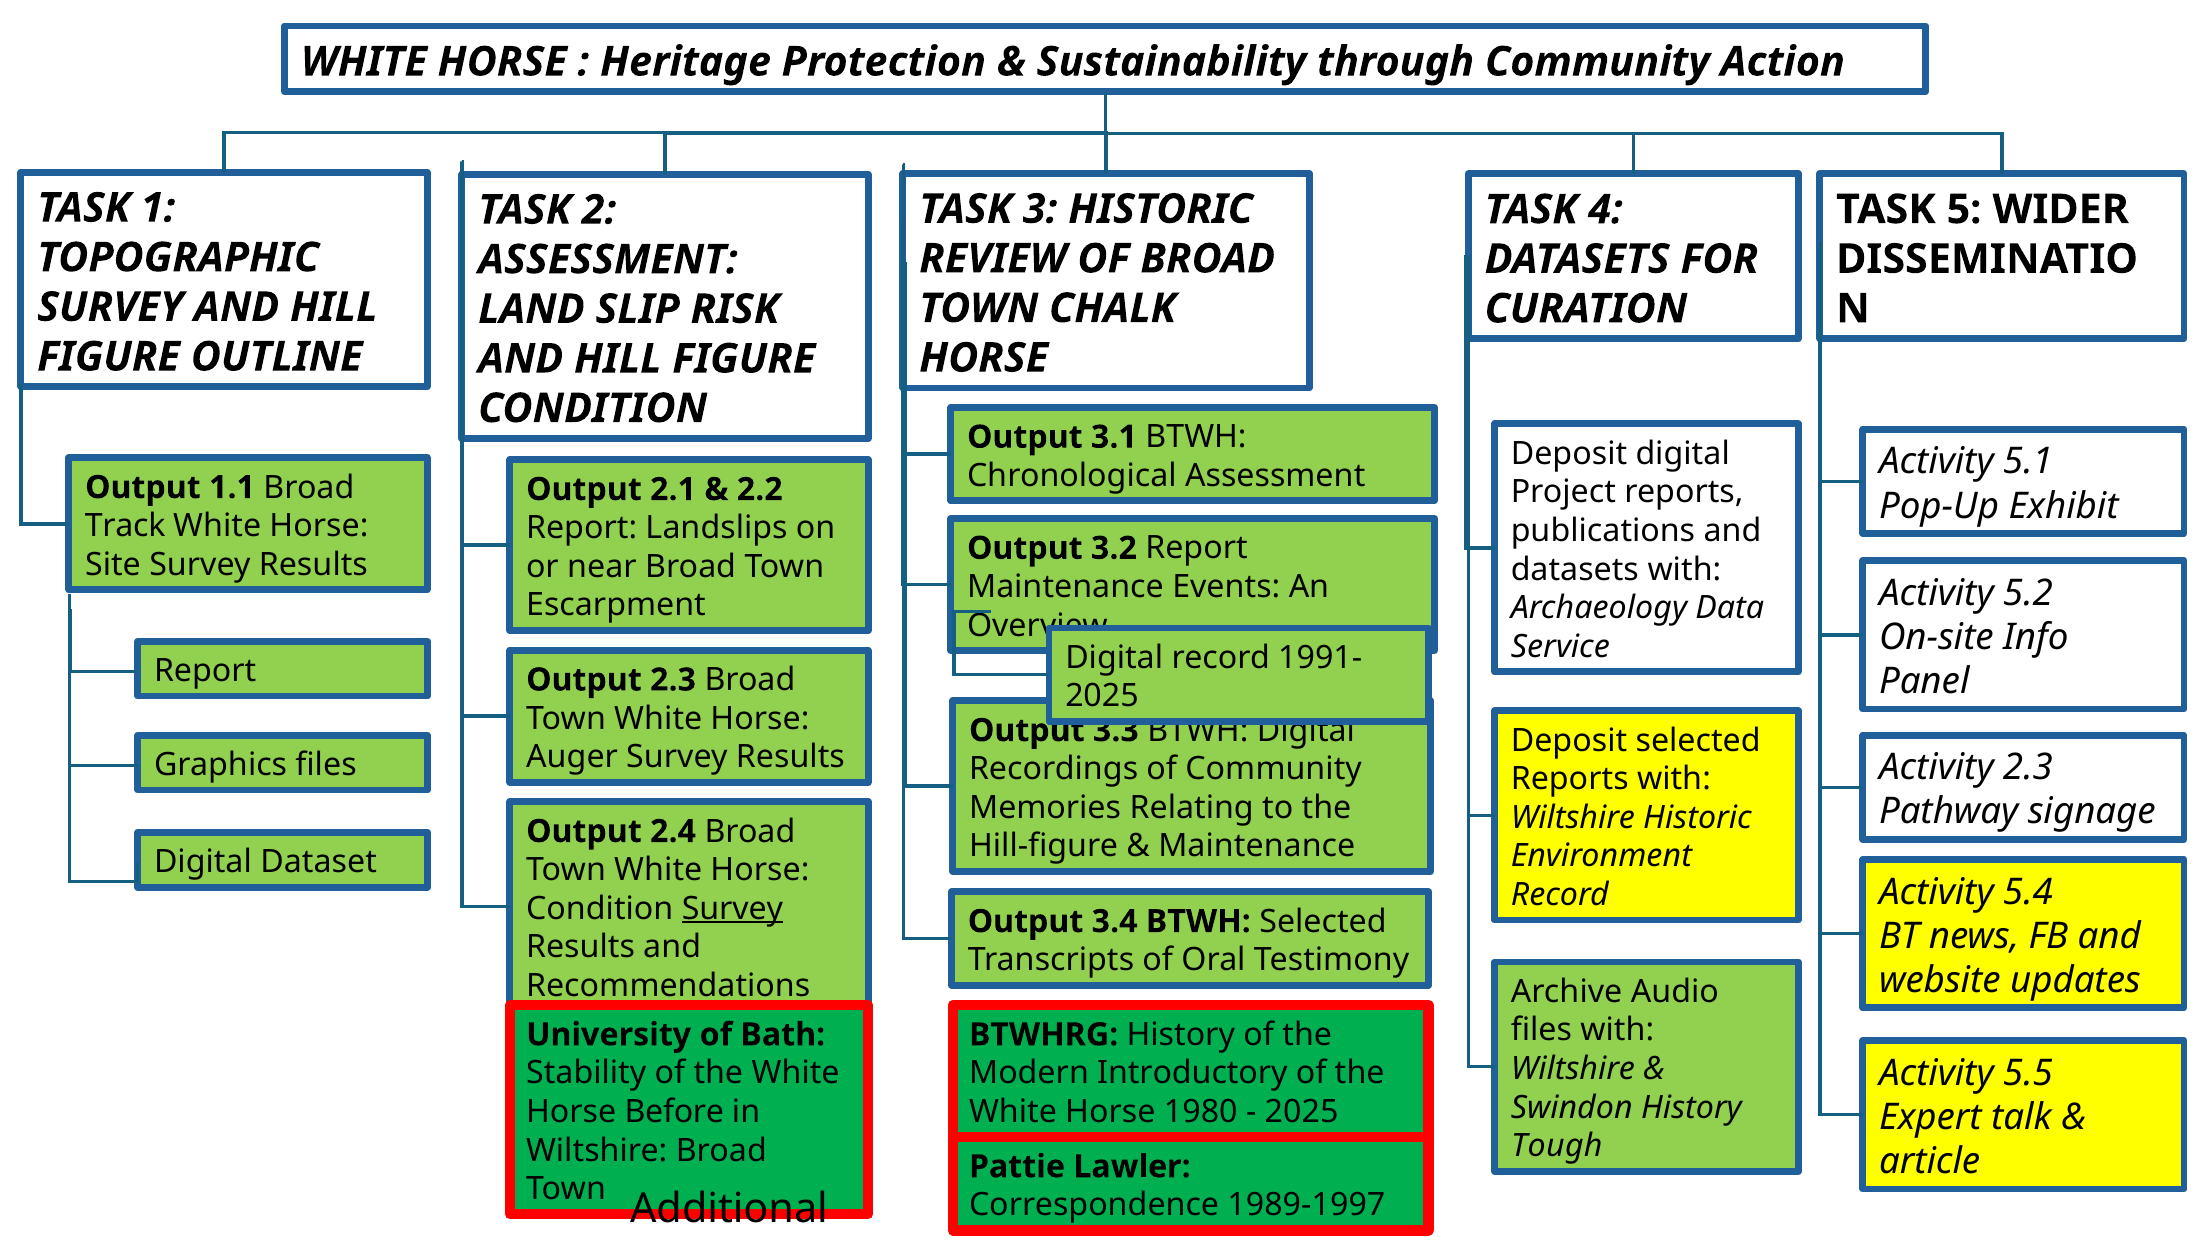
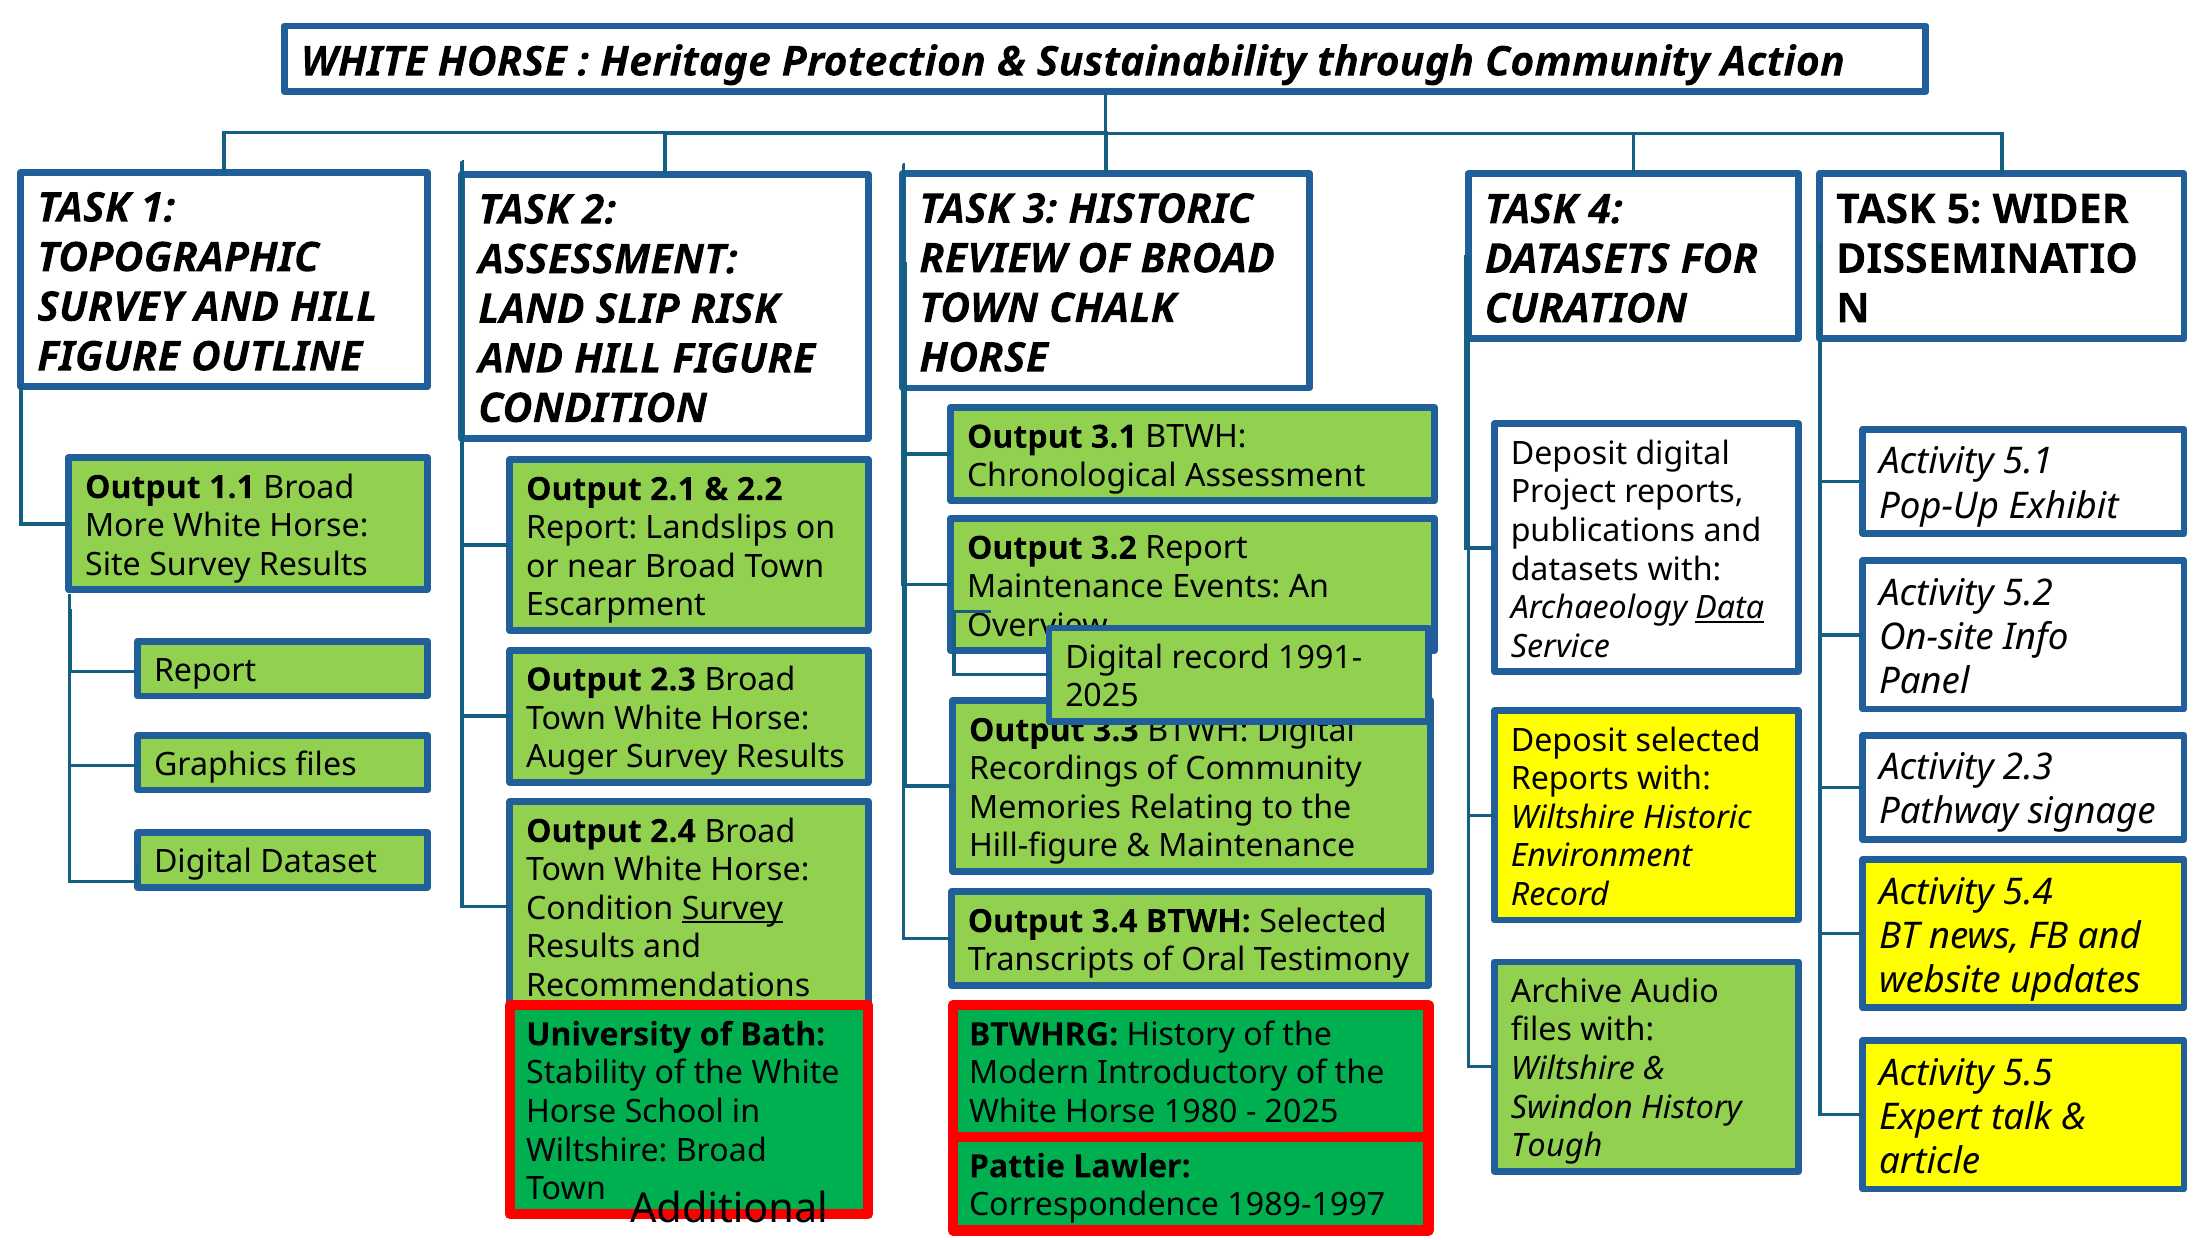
Track: Track -> More (125, 526)
Data underline: none -> present (1730, 608)
Before: Before -> School (674, 1112)
